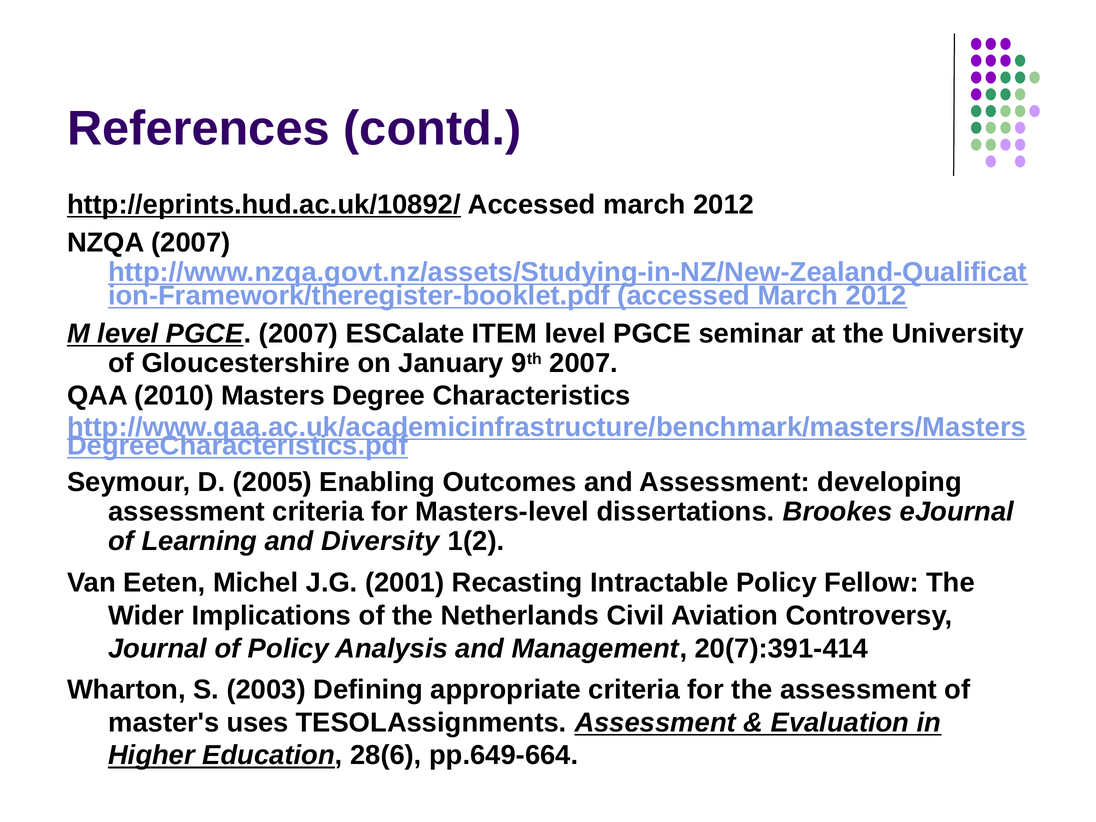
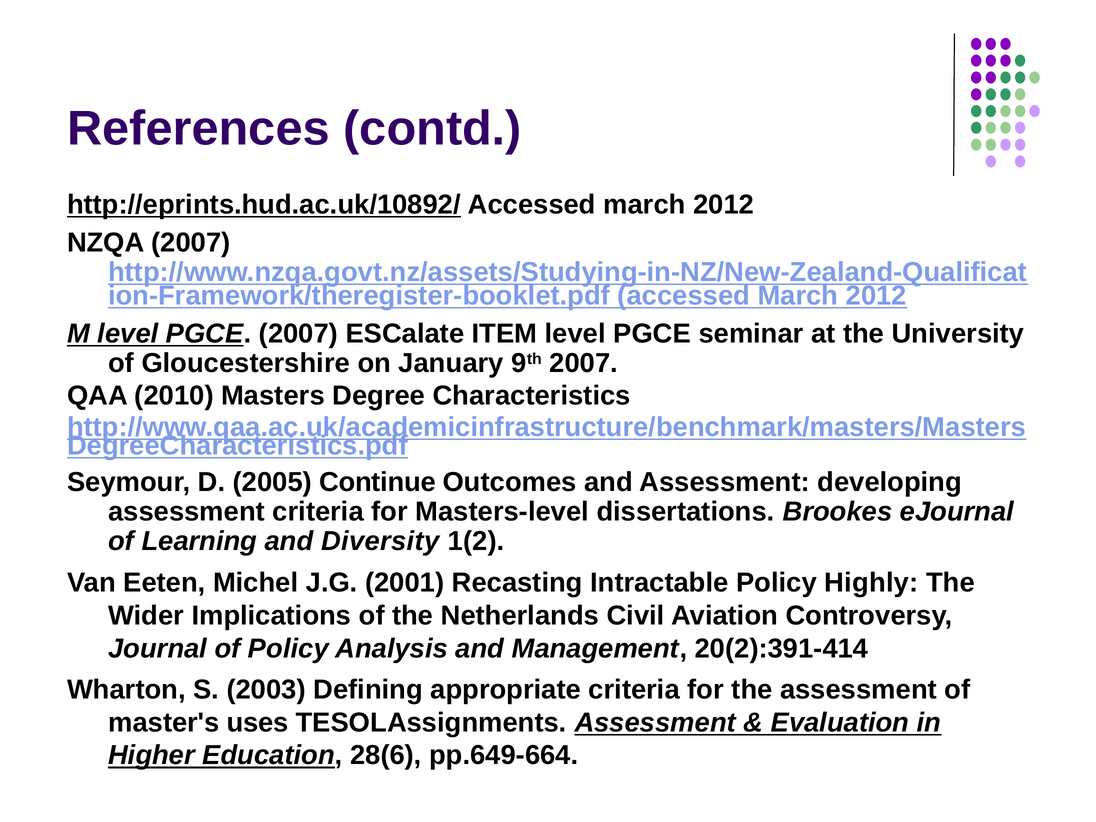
Enabling: Enabling -> Continue (377, 482)
Fellow: Fellow -> Highly (871, 583)
20(7):391-414: 20(7):391-414 -> 20(2):391-414 (781, 649)
